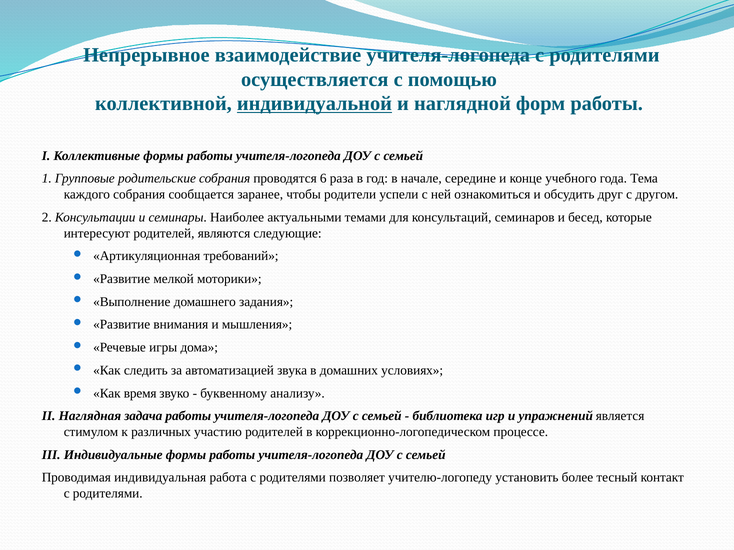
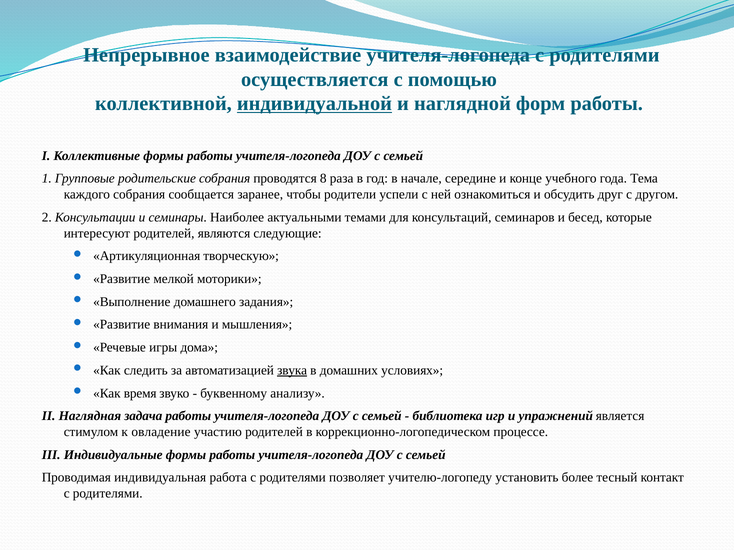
6: 6 -> 8 (323, 179)
требований: требований -> творческую (241, 256)
звука underline: none -> present (292, 371)
различных: различных -> овладение (161, 432)
